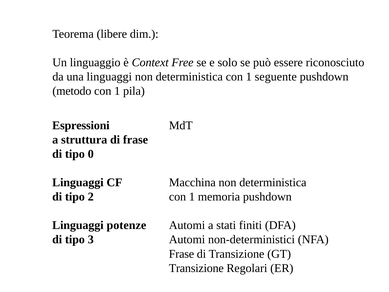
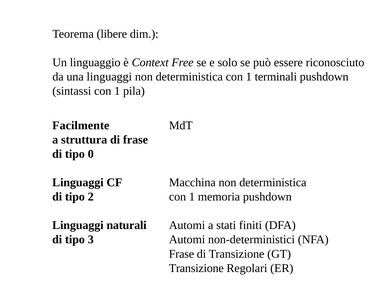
seguente: seguente -> terminali (276, 77)
metodo: metodo -> sintassi (72, 91)
Espressioni: Espressioni -> Facilmente (81, 125)
potenze: potenze -> naturali (127, 225)
